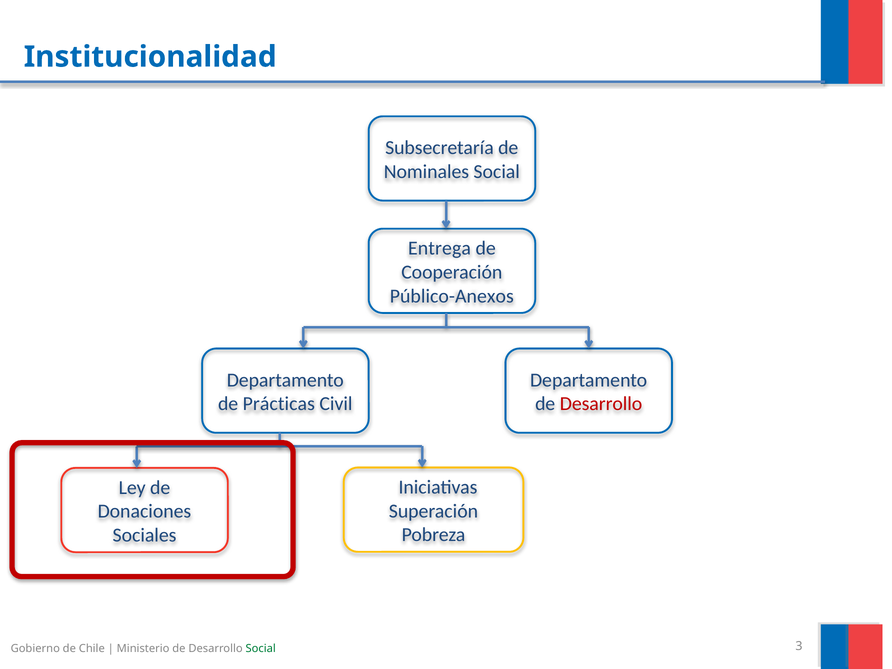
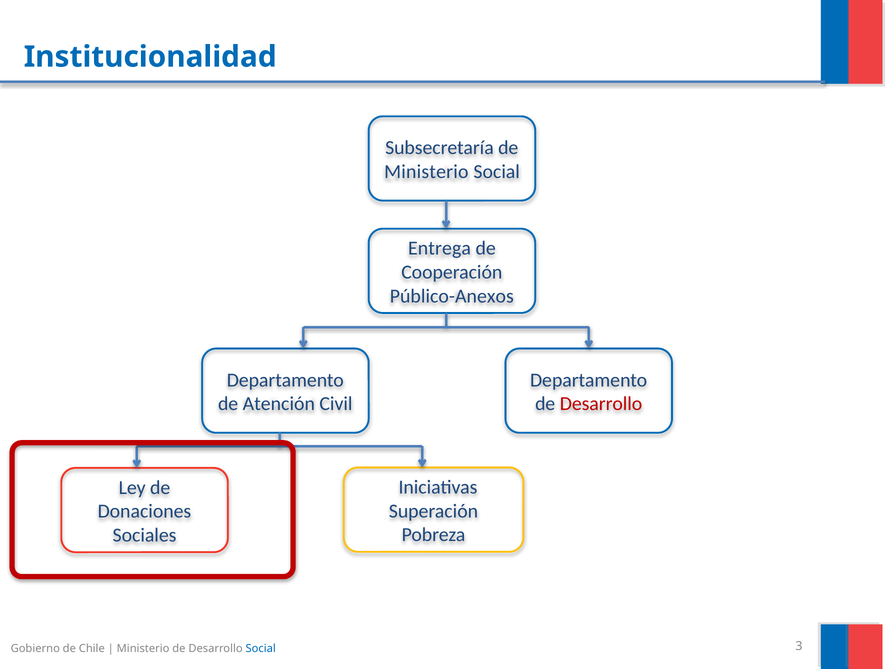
Nominales: Nominales -> Ministerio (426, 172)
Prácticas: Prácticas -> Atención (279, 404)
Social colour: green -> blue (261, 649)
